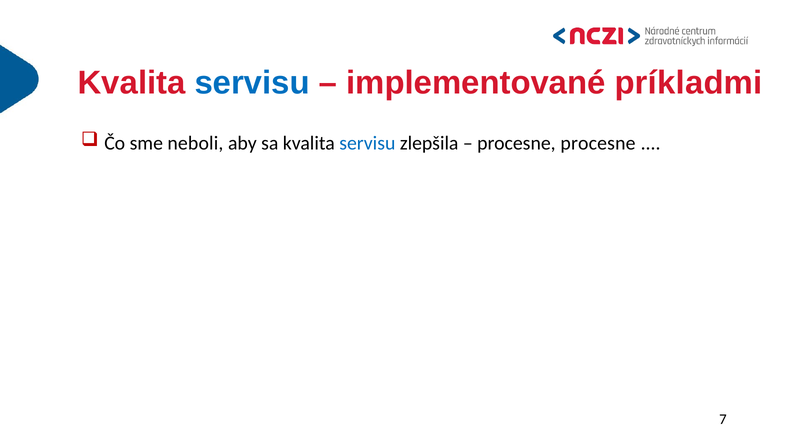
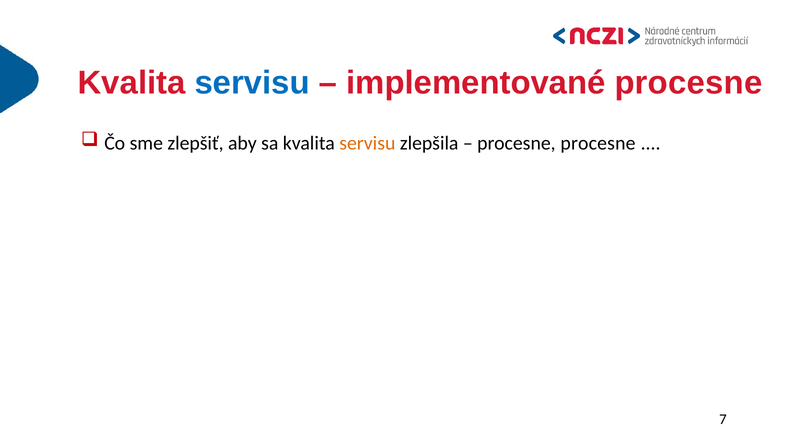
implementované príkladmi: príkladmi -> procesne (689, 83)
neboli: neboli -> zlepšiť (196, 143)
servisu colour: blue -> orange (367, 143)
